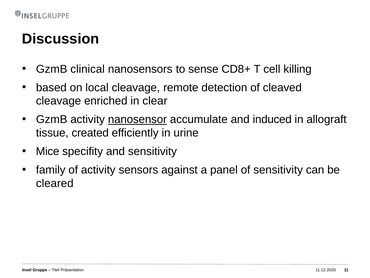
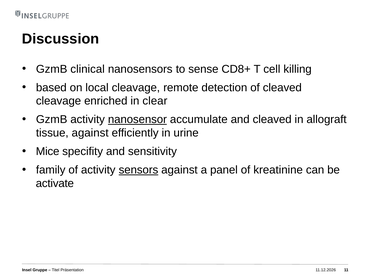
and induced: induced -> cleaved (272, 119)
tissue created: created -> against (90, 133)
sensors underline: none -> present (138, 170)
of sensitivity: sensitivity -> kreatinine (278, 170)
cleared: cleared -> activate (55, 183)
